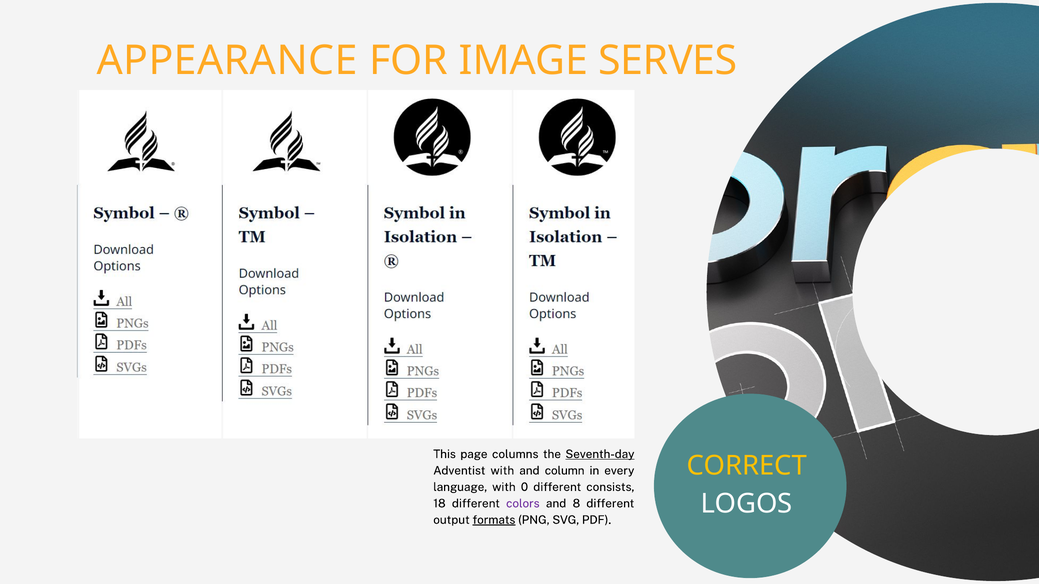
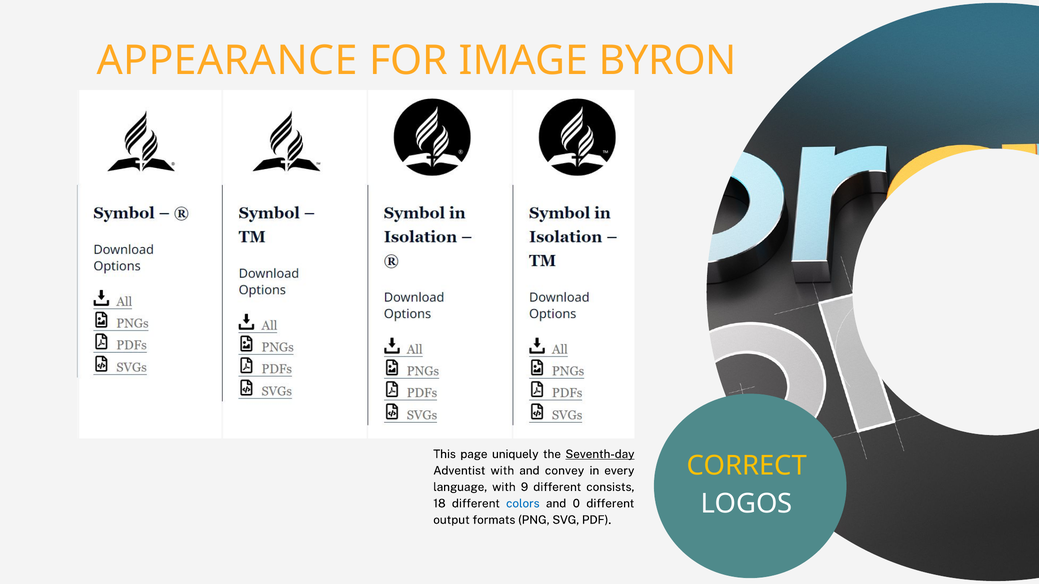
SERVES: SERVES -> BYRON (668, 61)
columns: columns -> uniquely (515, 455)
column: column -> convey (565, 471)
0: 0 -> 9 (524, 487)
colors colour: purple -> blue (523, 504)
8: 8 -> 0 (576, 504)
formats underline: present -> none (494, 520)
